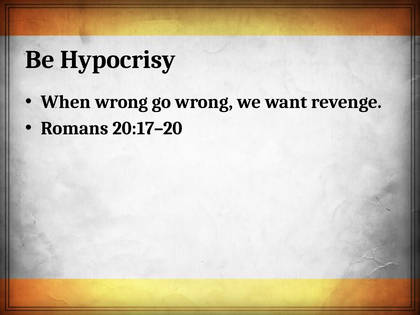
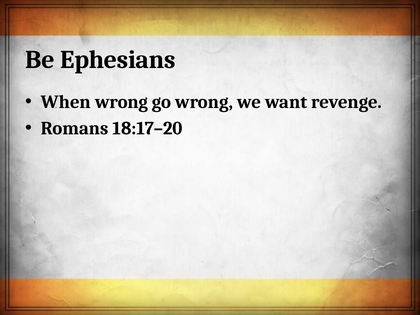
Hypocrisy: Hypocrisy -> Ephesians (118, 60)
20:17–20: 20:17–20 -> 18:17–20 (148, 128)
